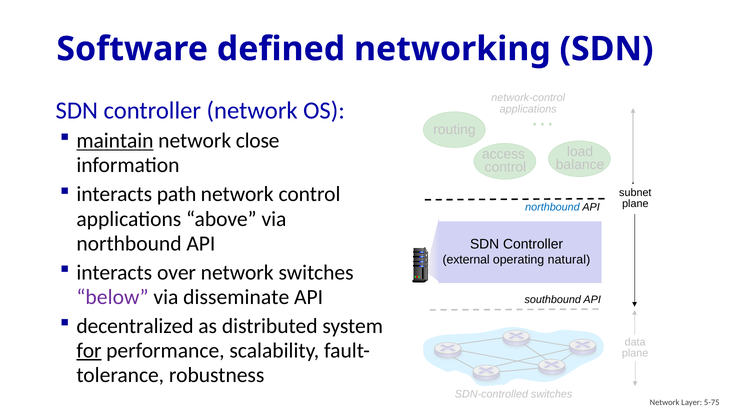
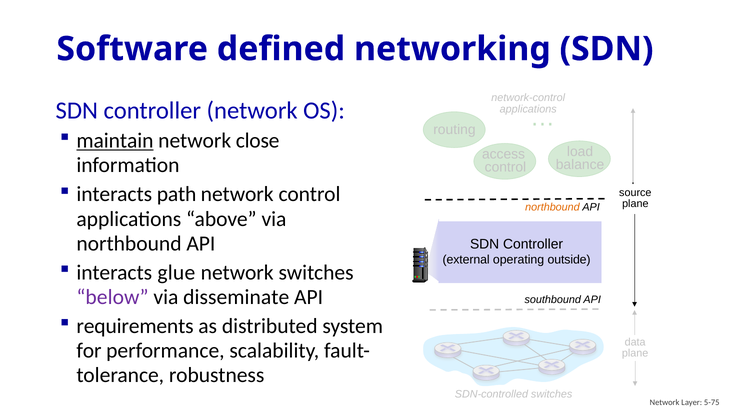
subnet: subnet -> source (635, 193)
northbound colour: blue -> orange (552, 207)
natural: natural -> outside (569, 259)
over: over -> glue (176, 272)
decentralized: decentralized -> requirements (135, 326)
for underline: present -> none (89, 350)
